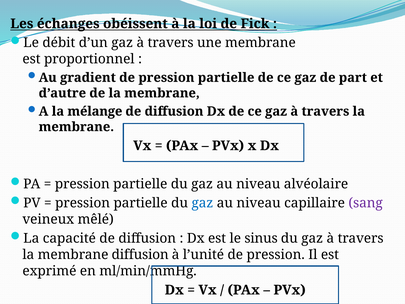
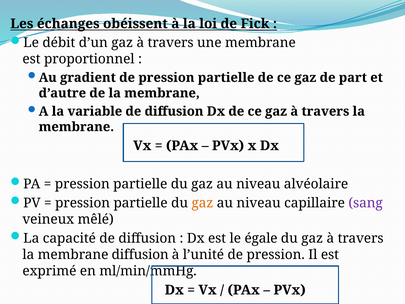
mélange: mélange -> variable (95, 111)
gaz colour: blue -> orange (202, 203)
sinus: sinus -> égale (261, 238)
